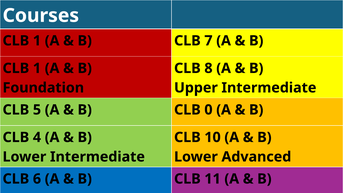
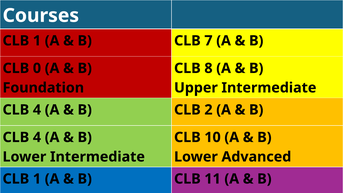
1: 1 -> 0 (37, 68)
5: 5 -> 4 (37, 110)
0: 0 -> 2 (208, 110)
6: 6 -> 1 (37, 179)
